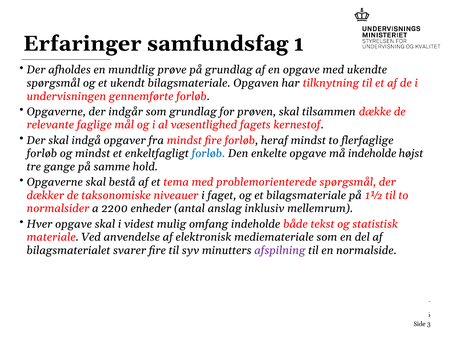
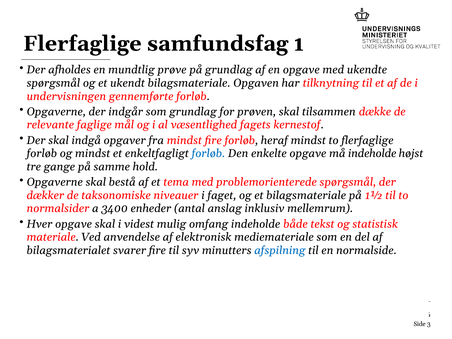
Erfaringer: Erfaringer -> Flerfaglige (82, 44)
2200: 2200 -> 3400 (115, 209)
afspilning colour: purple -> blue (280, 250)
